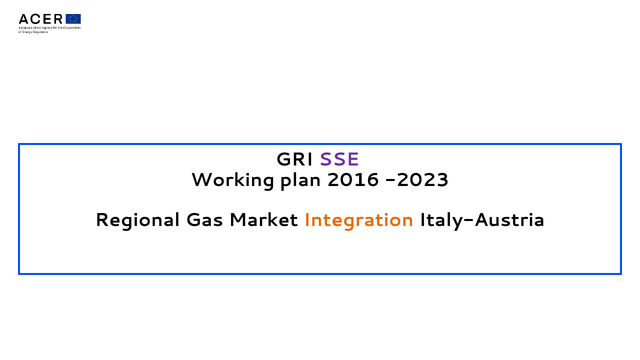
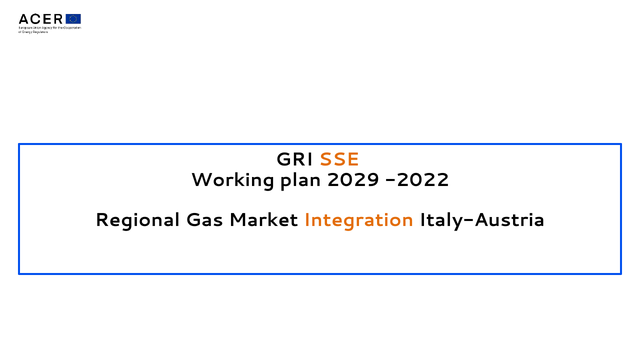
SSE colour: purple -> orange (339, 160)
2016: 2016 -> 2029 (353, 180)
2023: 2023 -> 2022 (423, 180)
